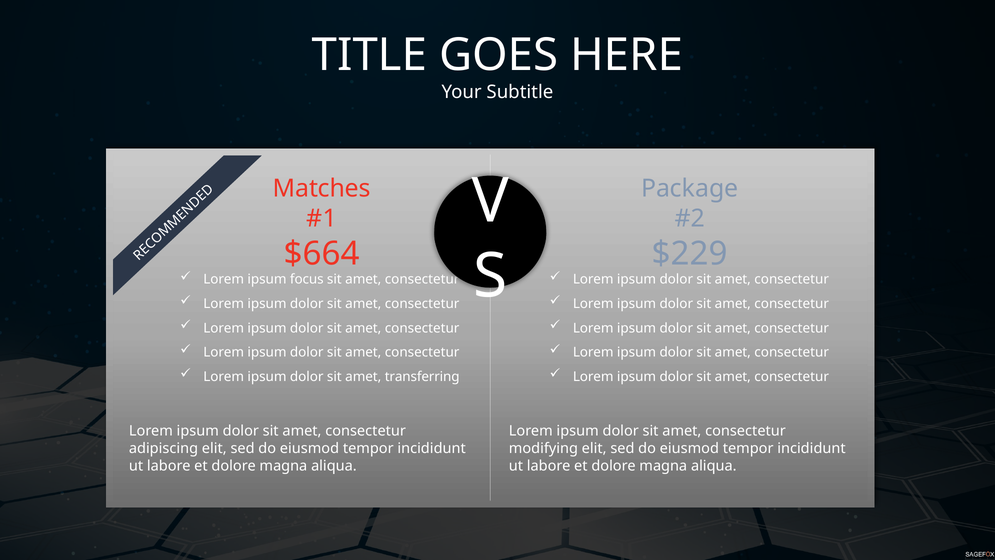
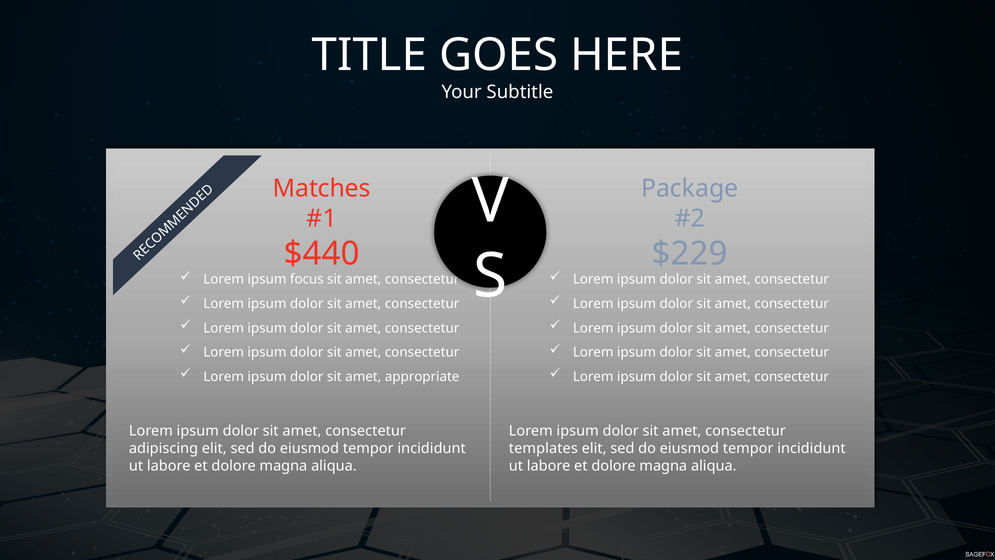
$664: $664 -> $440 (322, 254)
transferring: transferring -> appropriate (422, 376)
modifying: modifying -> templates (543, 448)
